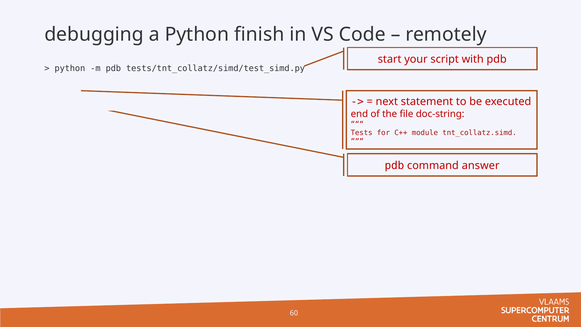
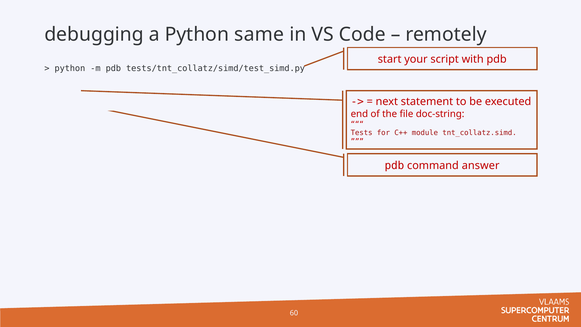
finish: finish -> same (259, 34)
